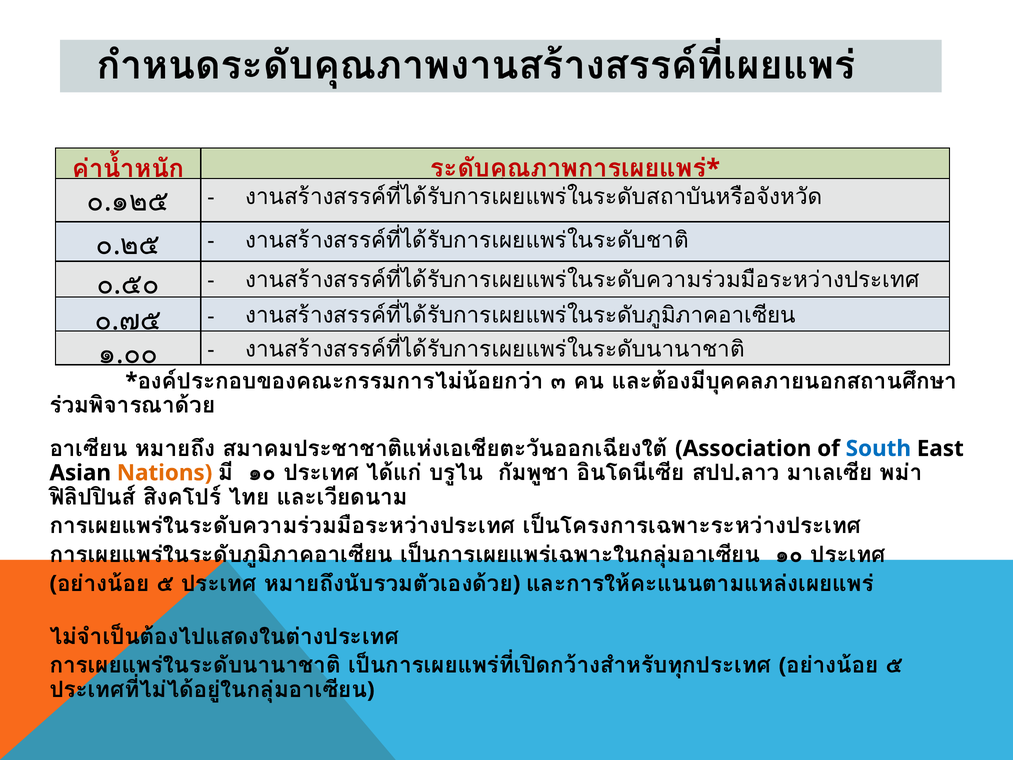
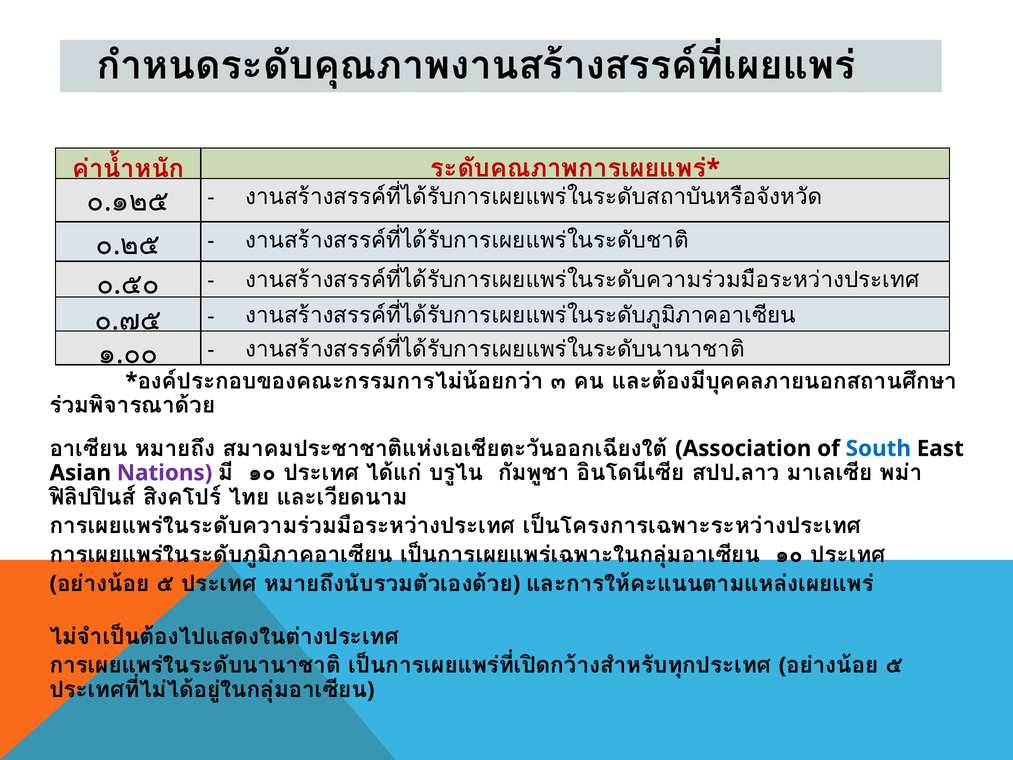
Nations colour: orange -> purple (165, 473)
